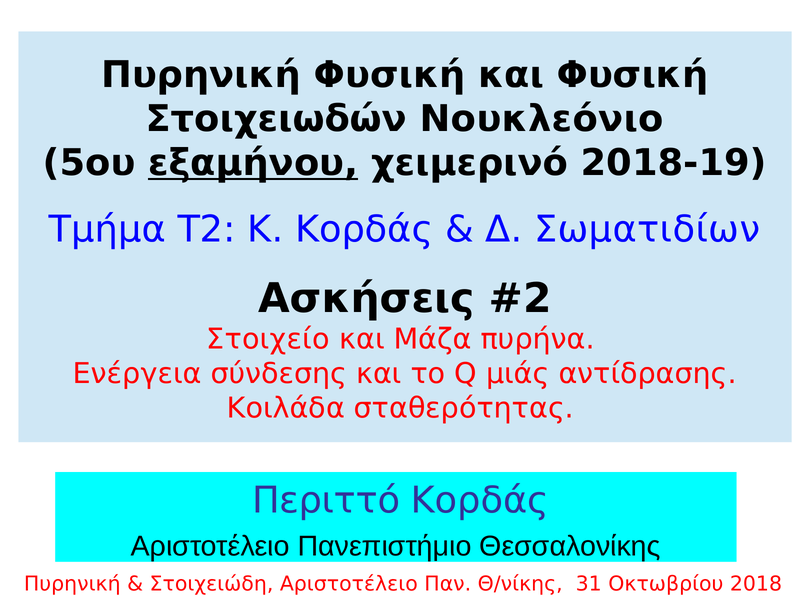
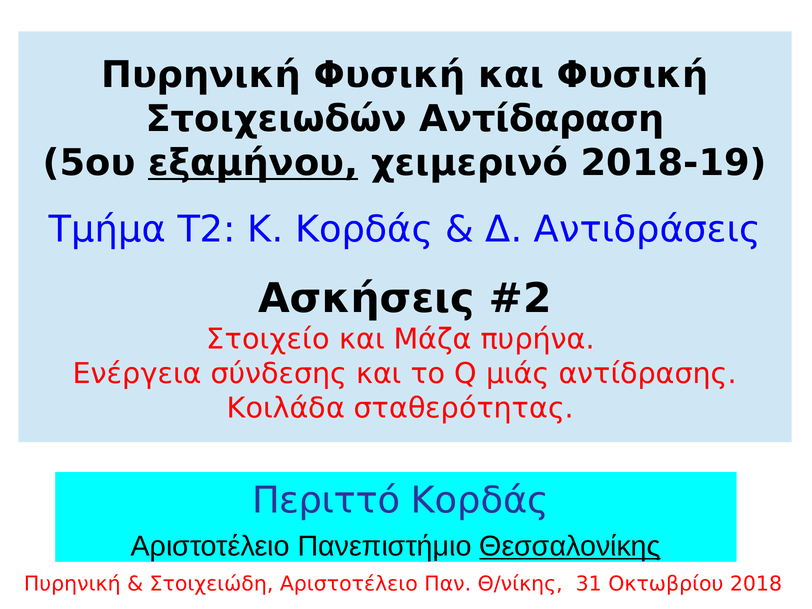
Νουκλεόνιο: Νουκλεόνιο -> Αντίδαραση (542, 119)
Σωματιδίων: Σωματιδίων -> Αντιδράσεις (647, 230)
Θεσσαλονίκης underline: none -> present (570, 546)
